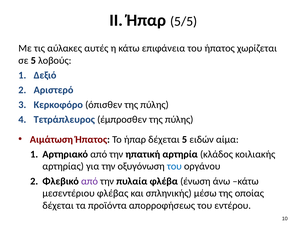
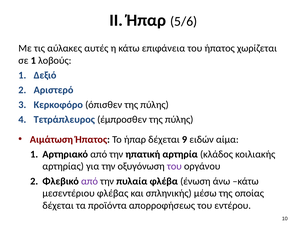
5/5: 5/5 -> 5/6 (184, 21)
σε 5: 5 -> 1 (33, 61)
δέχεται 5: 5 -> 9 (185, 140)
του colour: blue -> purple (174, 167)
